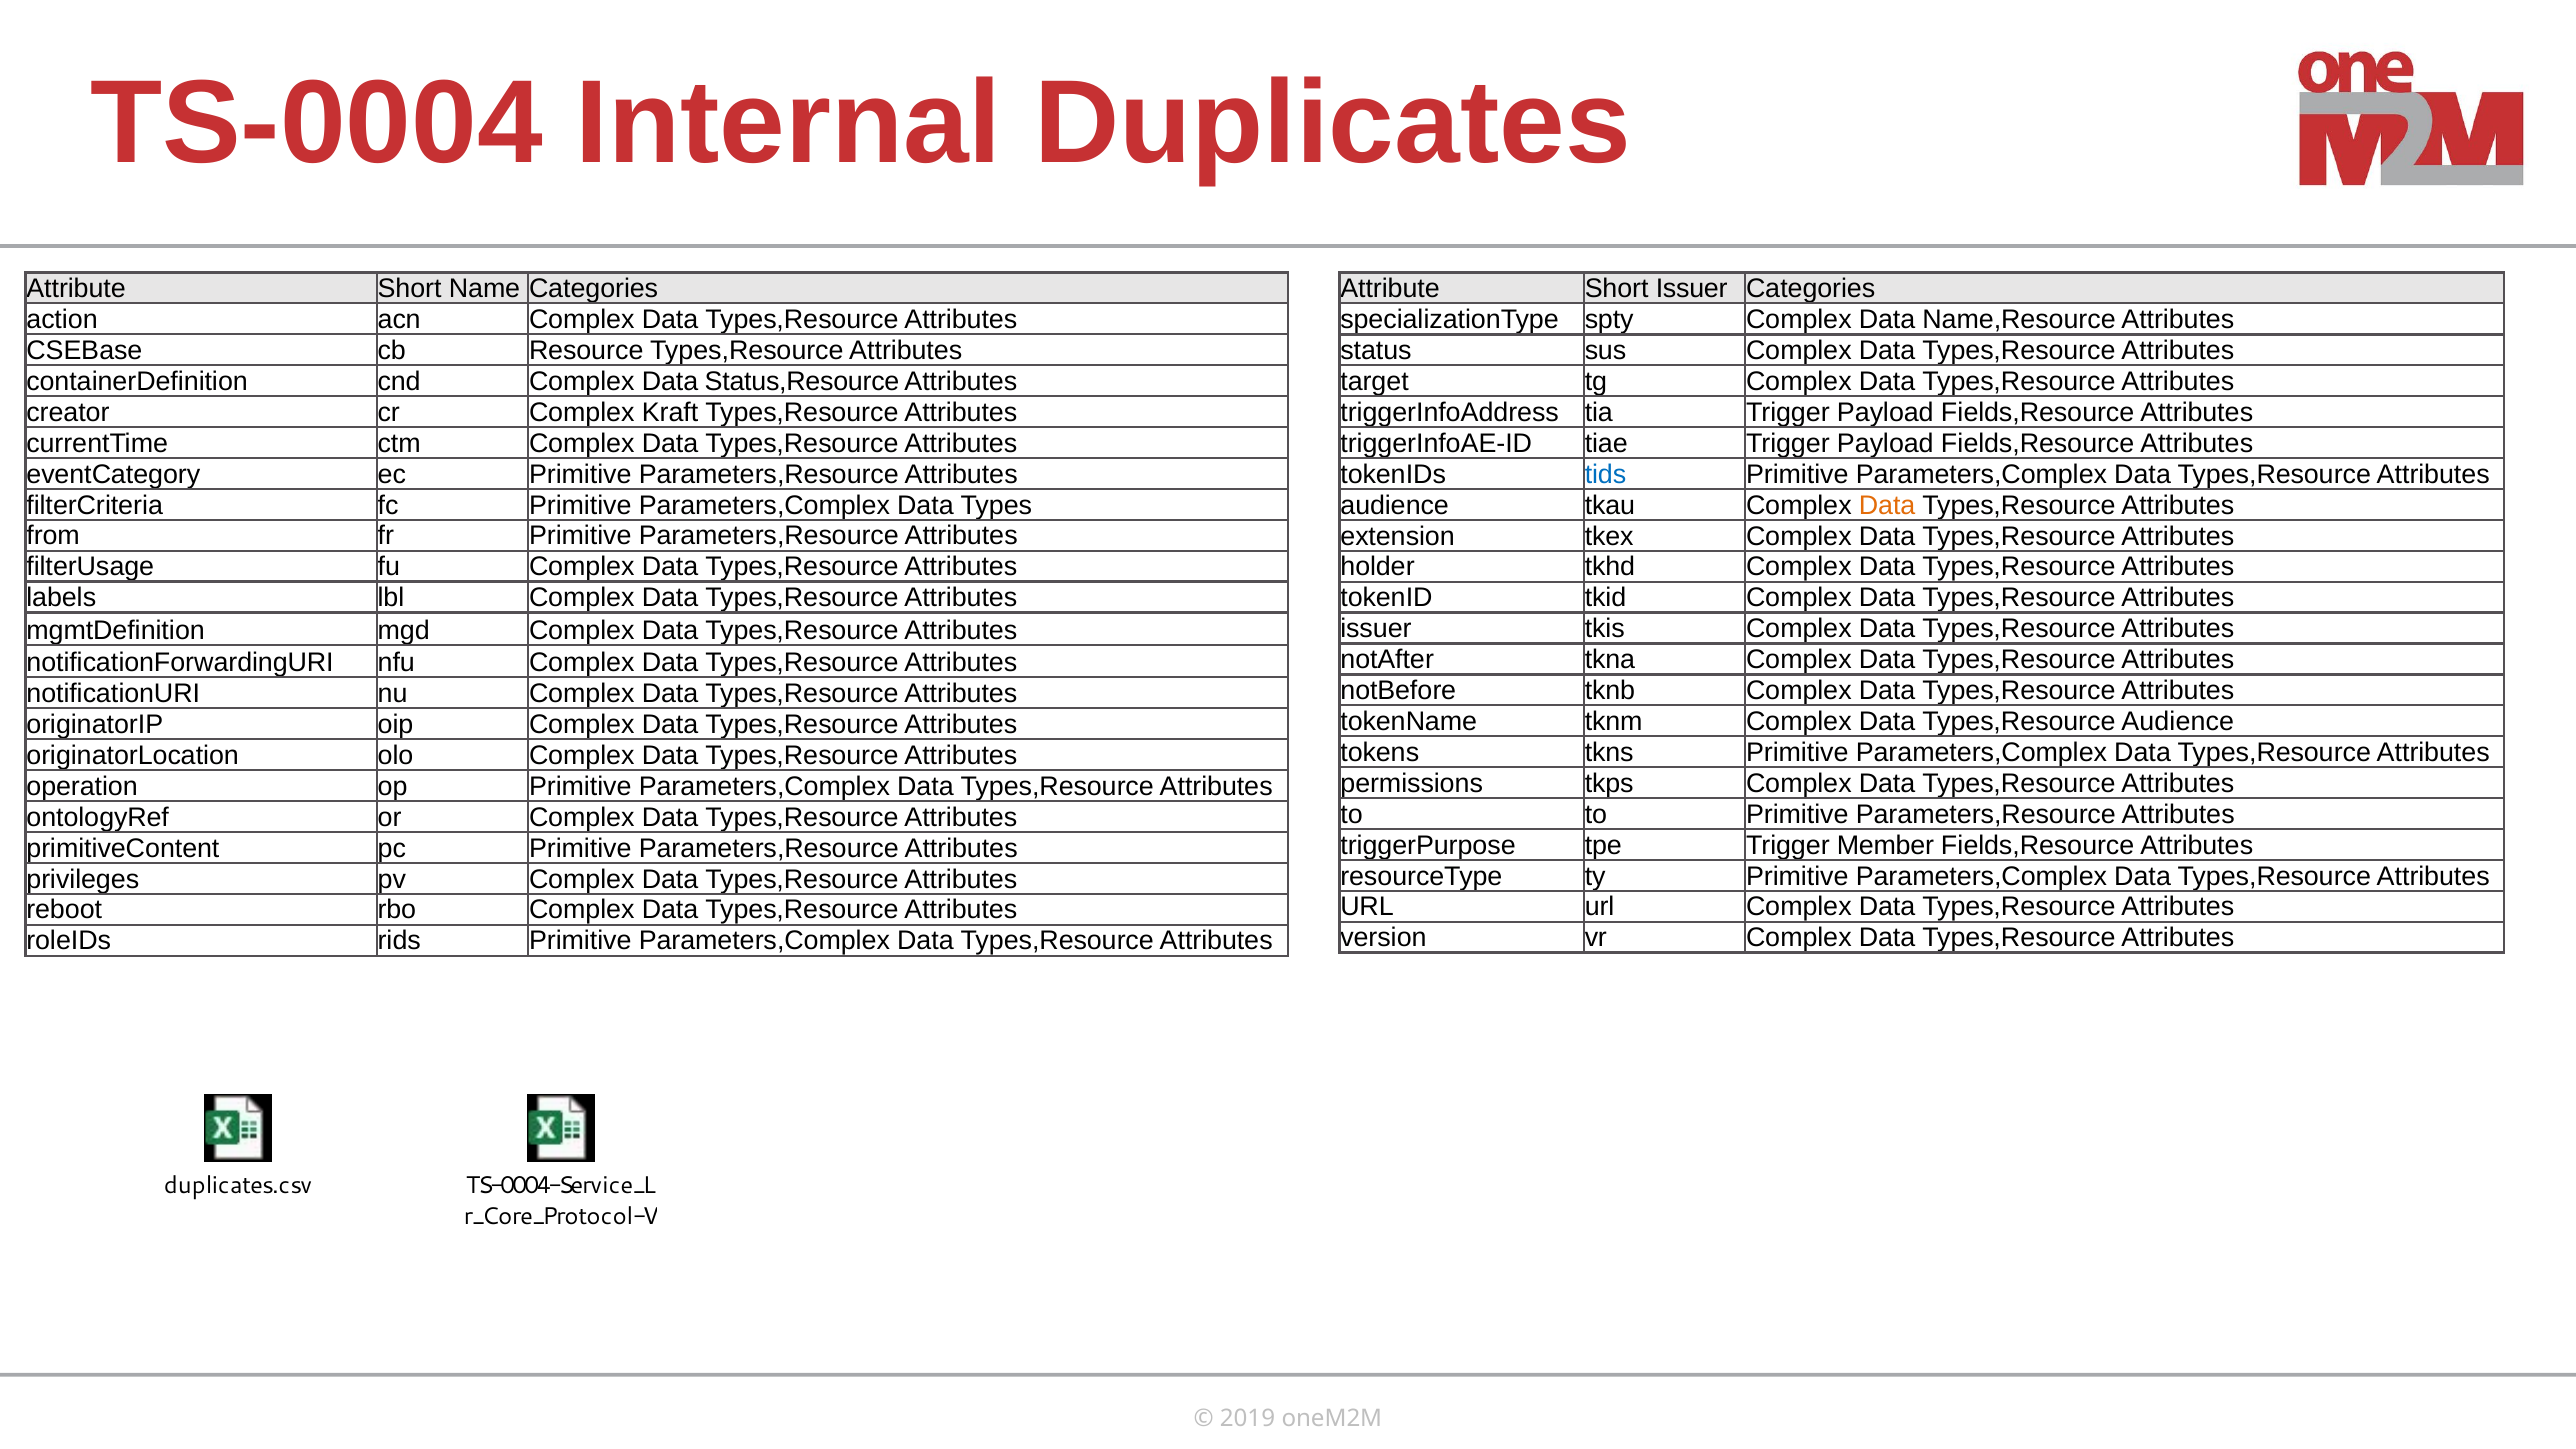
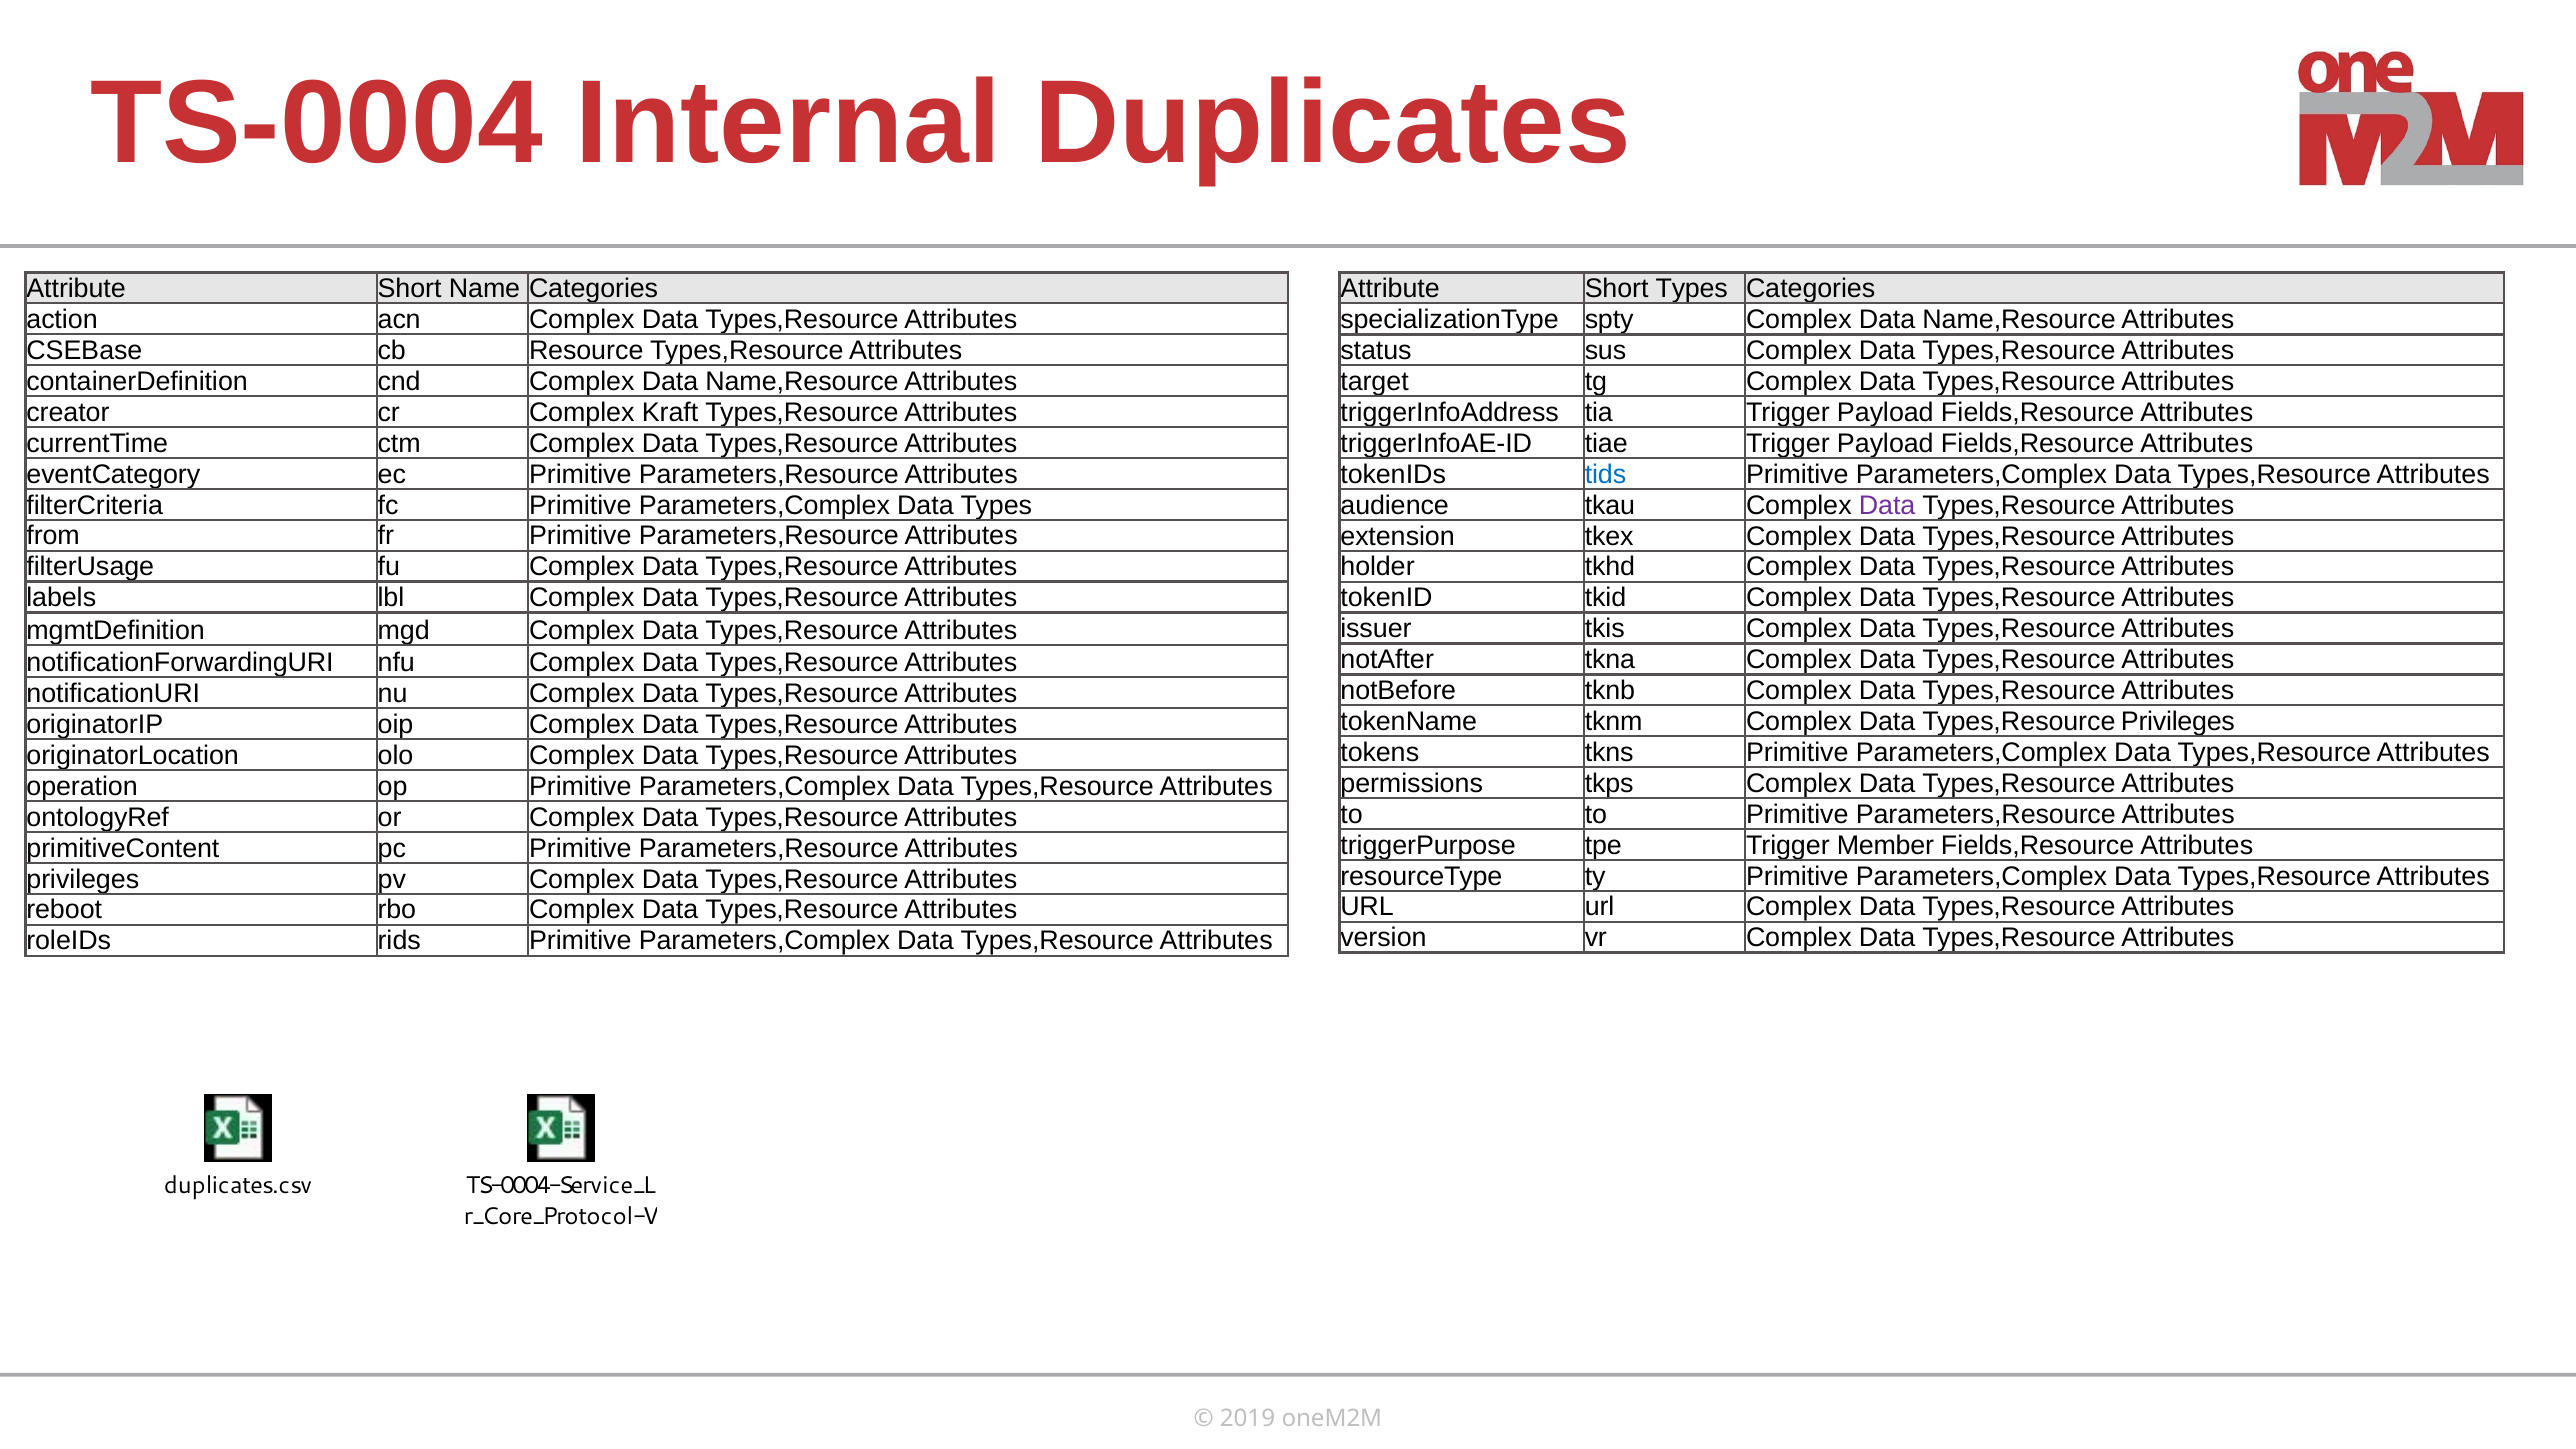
Short Issuer: Issuer -> Types (1692, 289)
cnd Complex Data Status,Resource: Status,Resource -> Name,Resource (802, 381)
Data colour: orange -> purple (1887, 505)
Types,Resource Audience: Audience -> Privileges (2178, 721)
